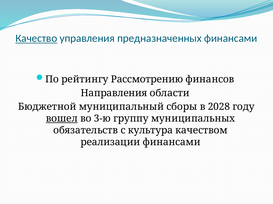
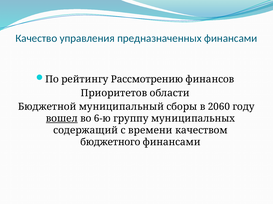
Качество underline: present -> none (36, 38)
Направления: Направления -> Приоритетов (114, 93)
2028: 2028 -> 2060 (219, 107)
3-ю: 3-ю -> 6-ю (102, 119)
обязательств: обязательств -> содержащий (86, 131)
культура: культура -> времени (150, 131)
реализации: реализации -> бюджетного (110, 143)
